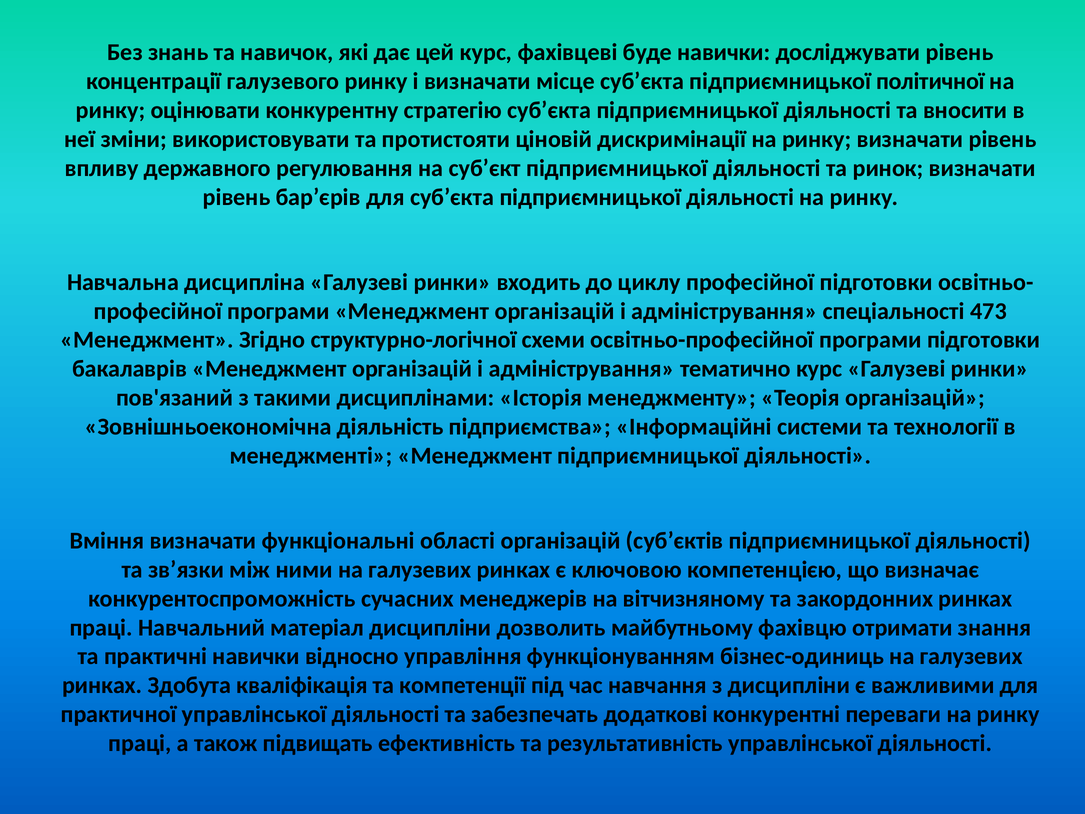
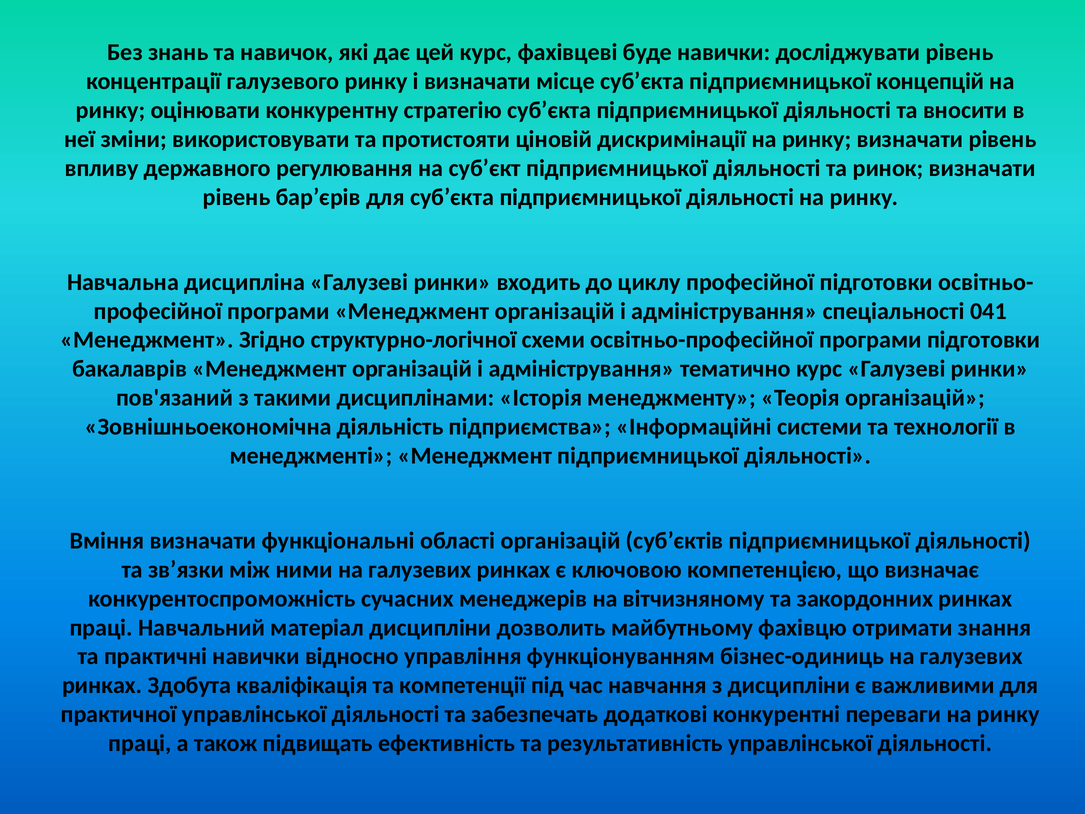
політичної: політичної -> концепцій (930, 81)
473: 473 -> 041 (988, 311)
